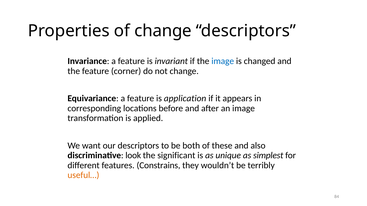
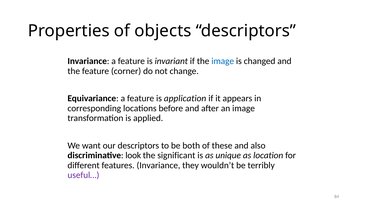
of change: change -> objects (163, 31)
simplest: simplest -> location (268, 156)
features Constrains: Constrains -> Invariance (158, 166)
useful… colour: orange -> purple (83, 176)
